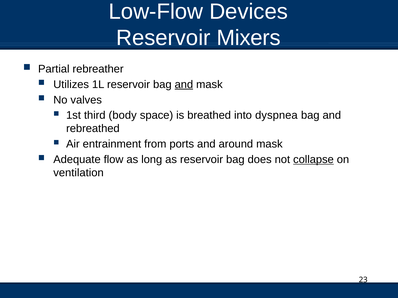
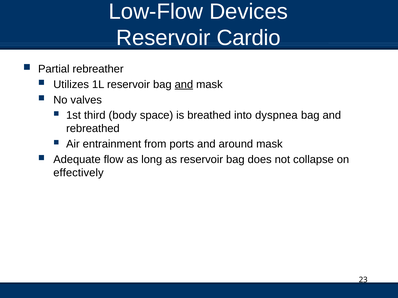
Mixers: Mixers -> Cardio (249, 38)
collapse underline: present -> none (313, 160)
ventilation: ventilation -> effectively (78, 173)
